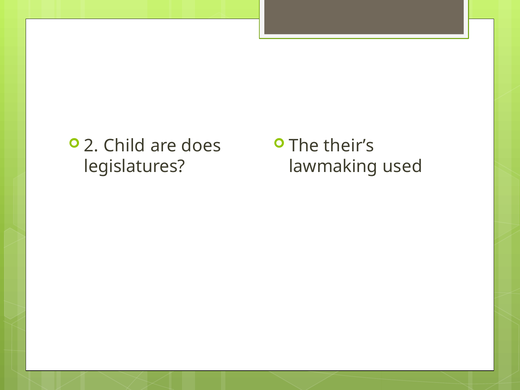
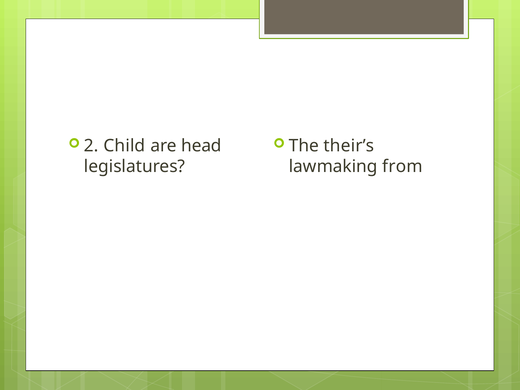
does: does -> head (201, 146)
used: used -> from (402, 167)
